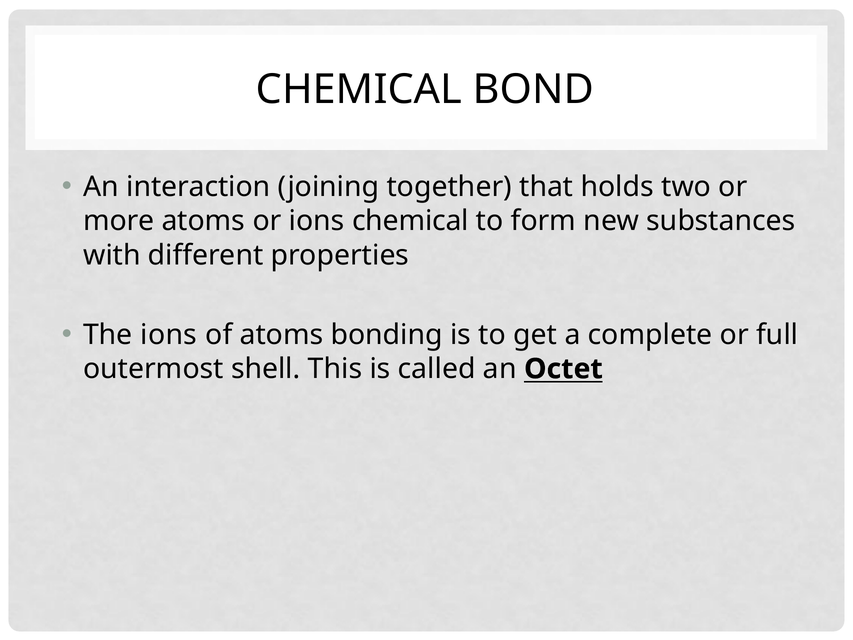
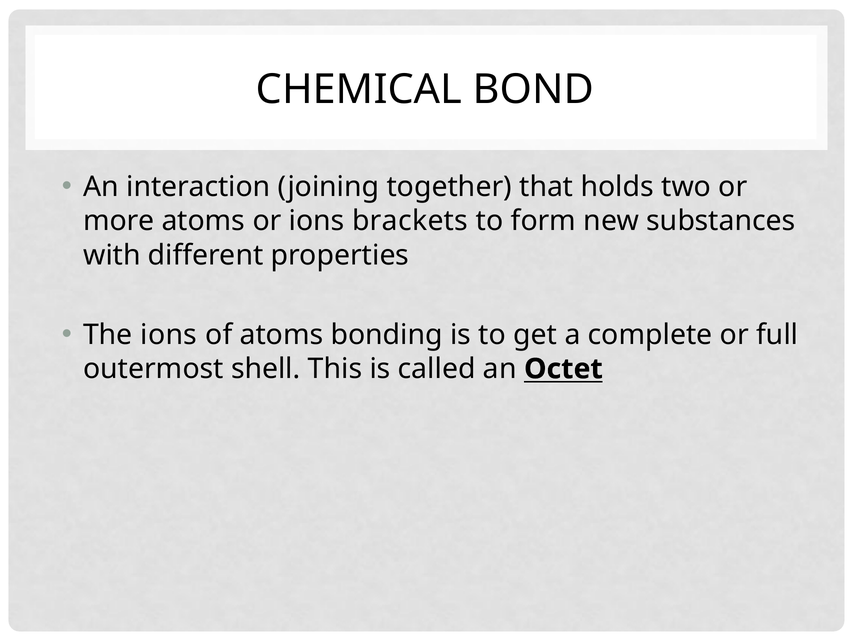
ions chemical: chemical -> brackets (410, 221)
